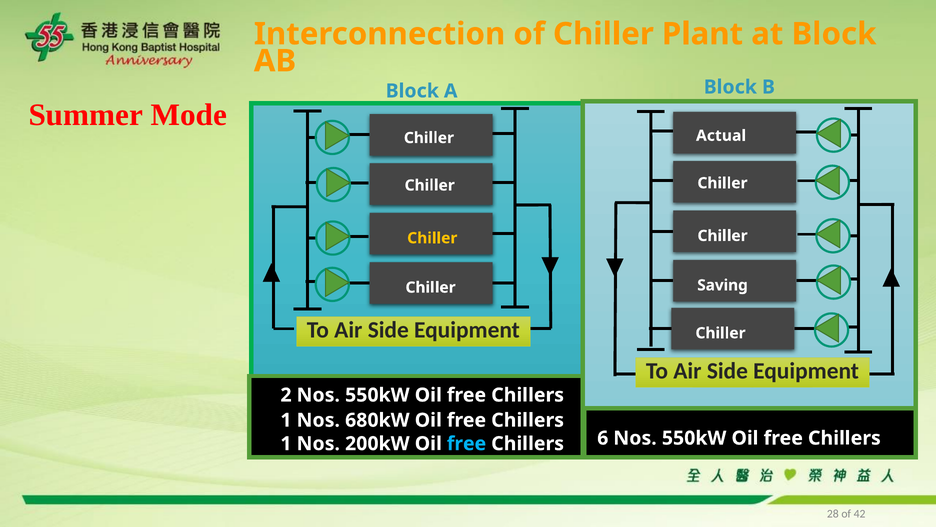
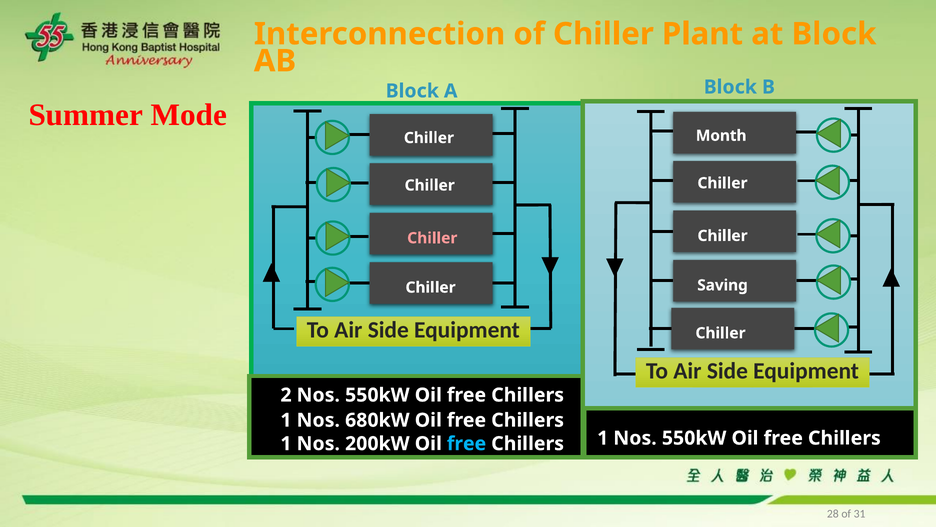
Actual: Actual -> Month (721, 136)
Chiller colour: yellow -> pink (432, 238)
6: 6 -> 1 (603, 438)
42: 42 -> 31 (860, 513)
